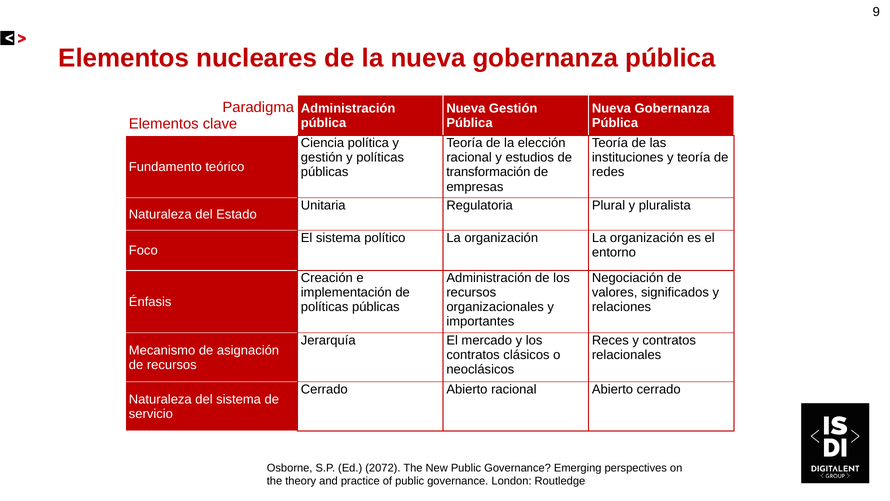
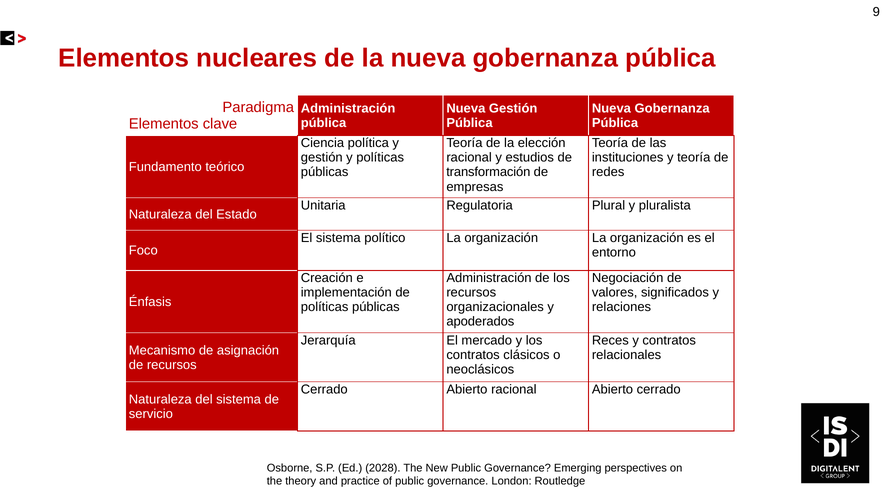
importantes: importantes -> apoderados (480, 321)
2072: 2072 -> 2028 (383, 468)
